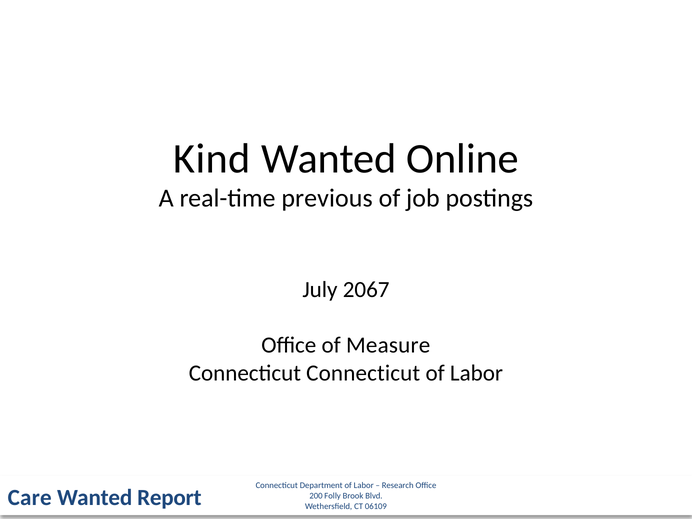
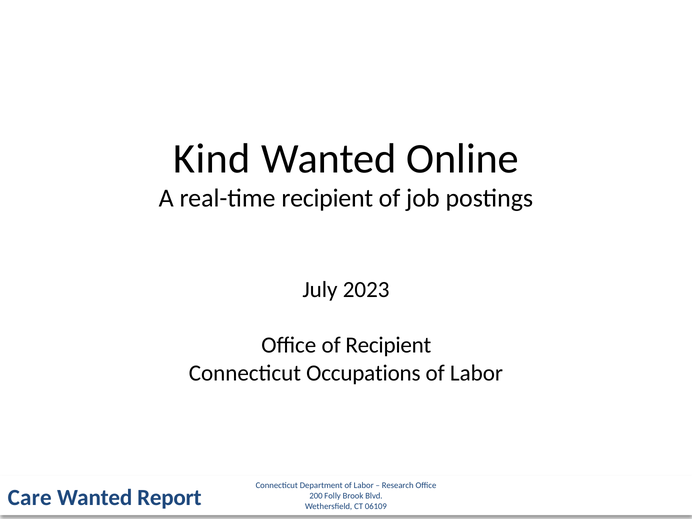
real-time previous: previous -> recipient (327, 198)
2067: 2067 -> 2023 (366, 290)
of Measure: Measure -> Recipient (388, 345)
Connecticut Connecticut: Connecticut -> Occupations (363, 373)
